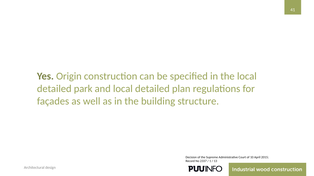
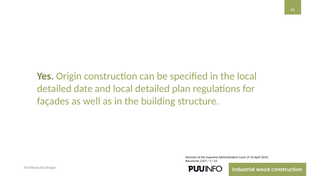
park: park -> date (83, 89)
